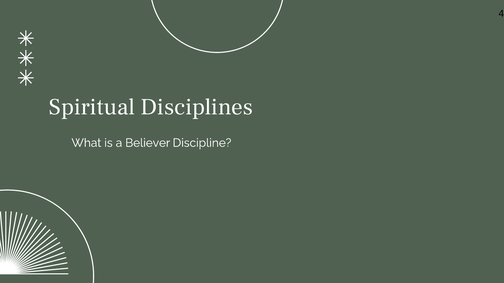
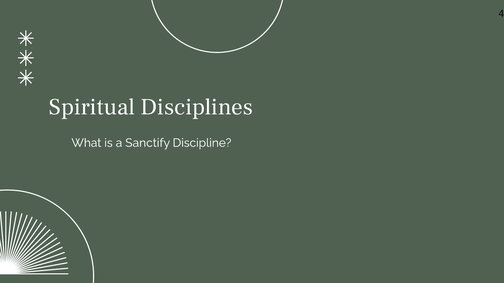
Believer: Believer -> Sanctify (148, 143)
